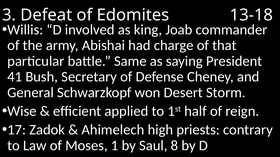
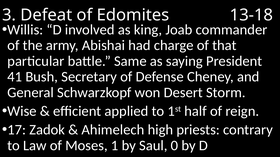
8: 8 -> 0 (174, 146)
